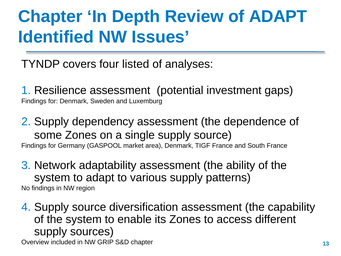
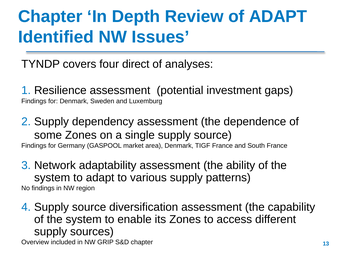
listed: listed -> direct (136, 64)
